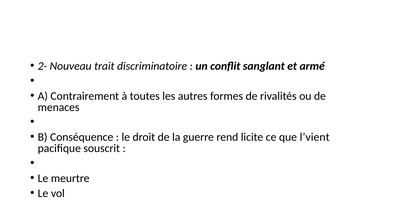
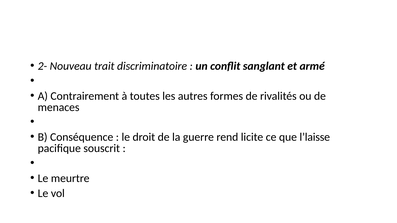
l’vient: l’vient -> l’laisse (315, 137)
